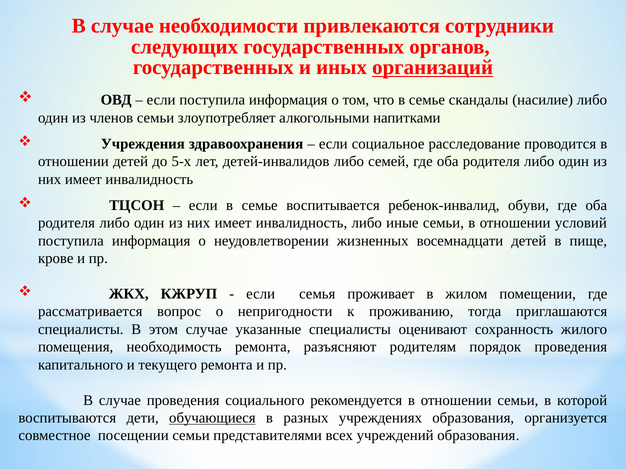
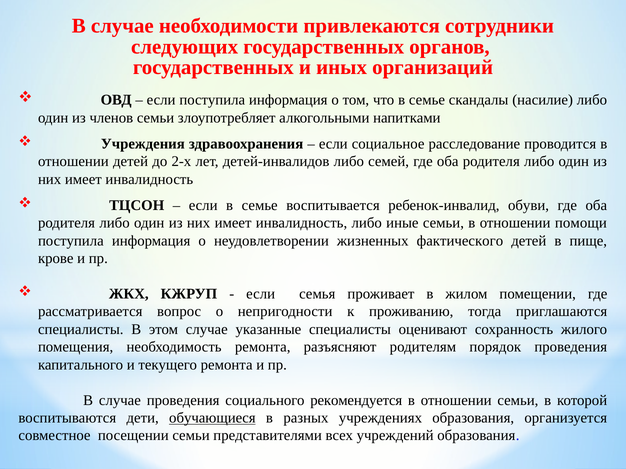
организаций underline: present -> none (433, 68)
5-х: 5-х -> 2-х (181, 162)
условий: условий -> помощи (581, 223)
восемнадцати: восемнадцати -> фактического (460, 241)
